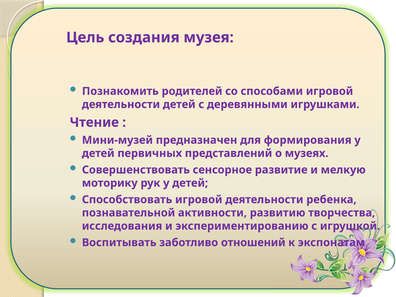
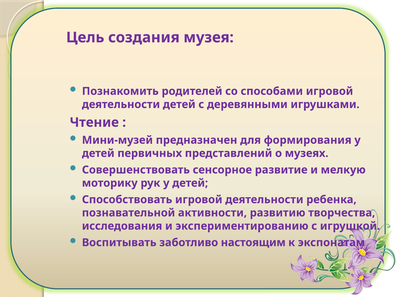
отношений: отношений -> настоящим (253, 243)
